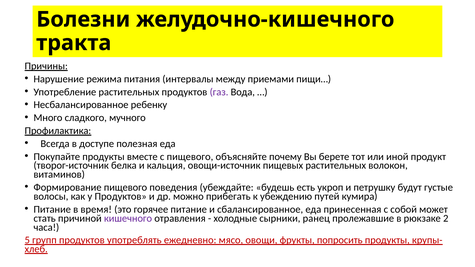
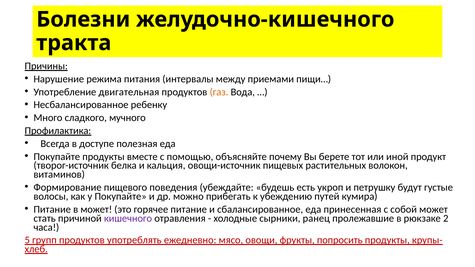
Употребление растительных: растительных -> двигательная (129, 92)
газ colour: purple -> orange (219, 92)
с пищевого: пищевого -> помощью (190, 157)
у Продуктов: Продуктов -> Покупайте (121, 197)
в время: время -> может (96, 209)
